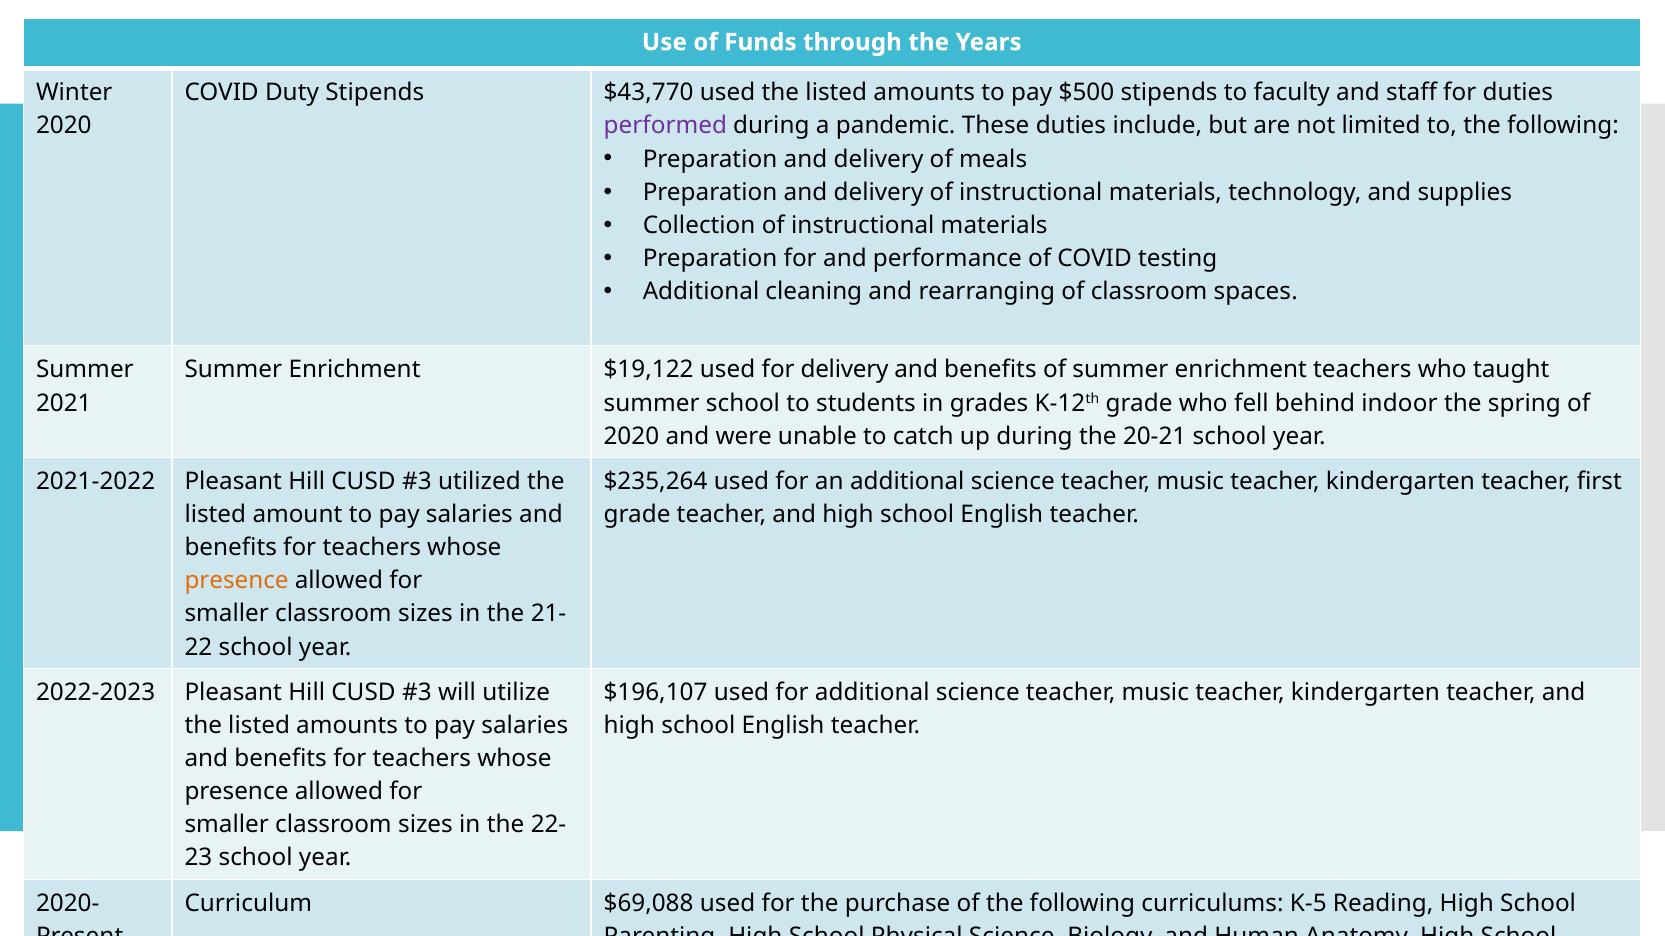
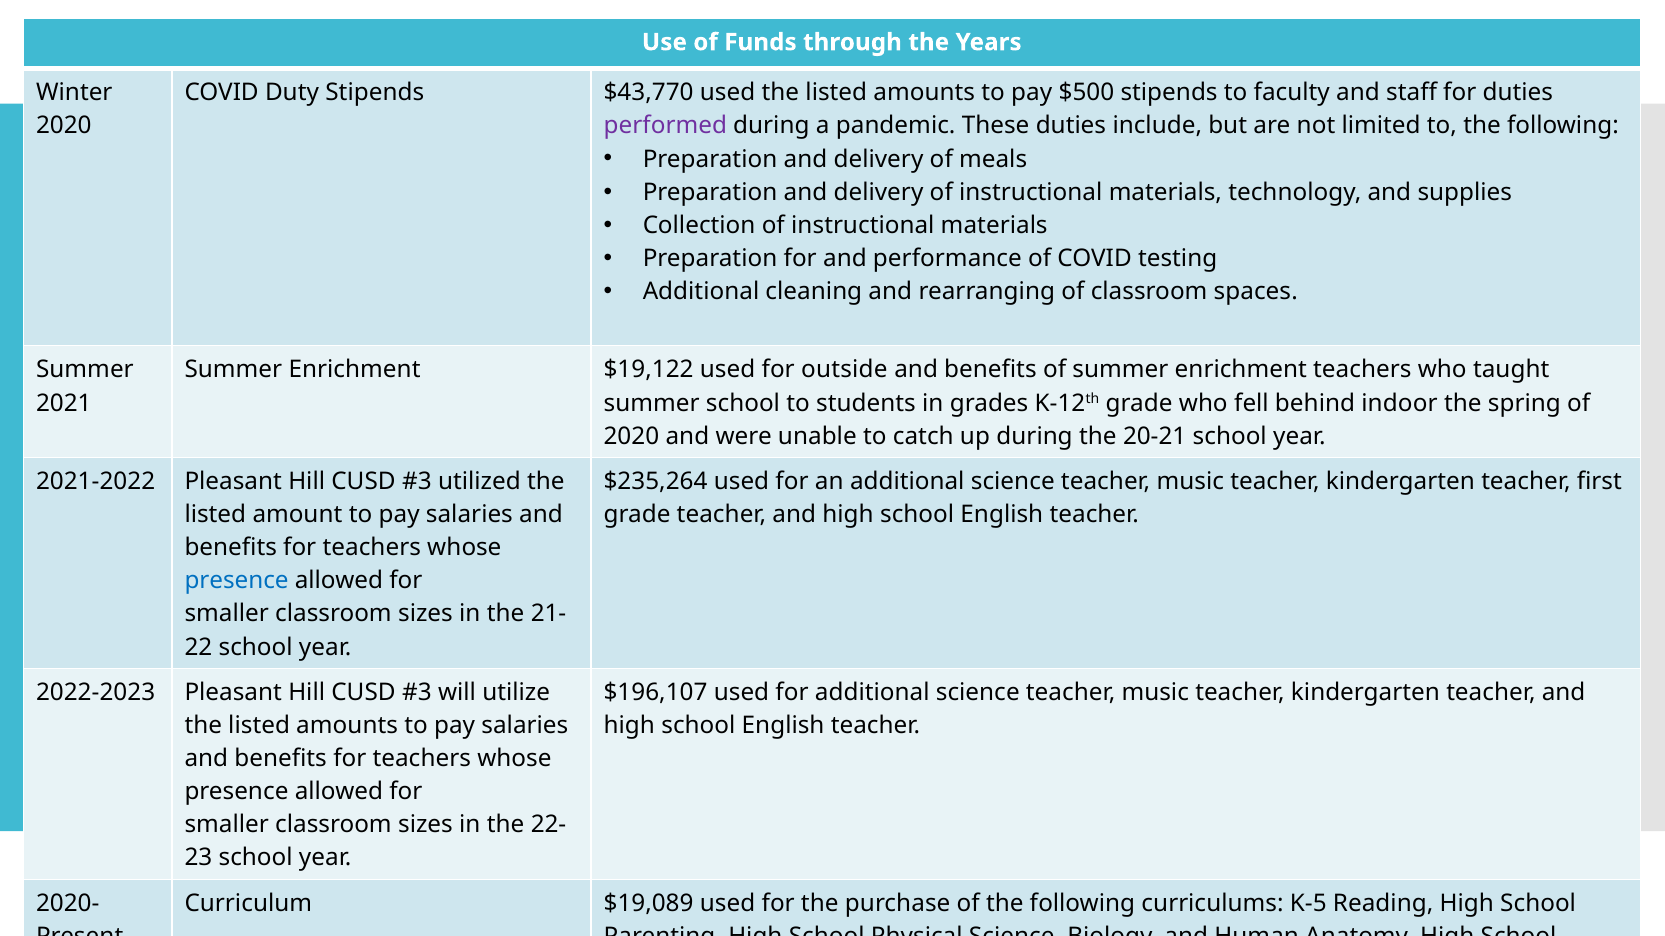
for delivery: delivery -> outside (844, 370)
presence colour: orange -> blue (237, 581)
$69,088: $69,088 -> $19,089 (649, 904)
